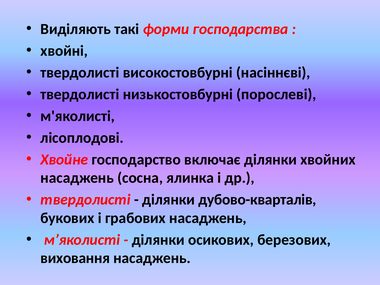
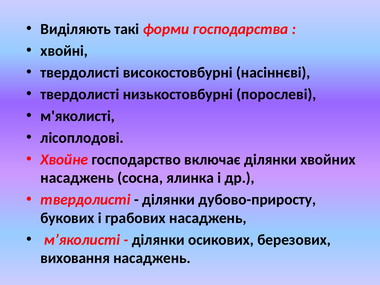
дубово-кварталів: дубово-кварталів -> дубово-приросту (257, 200)
